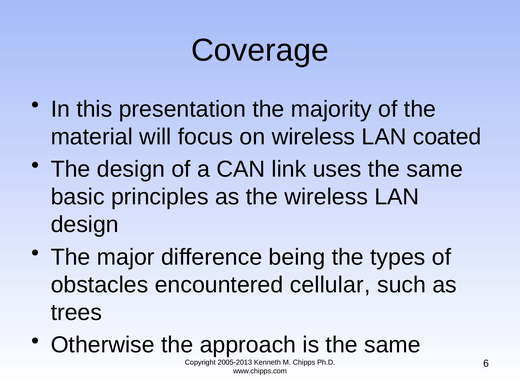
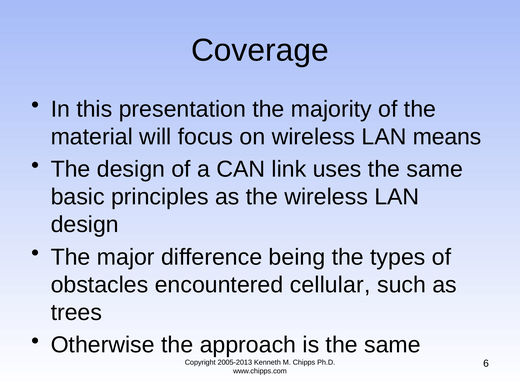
coated: coated -> means (447, 137)
